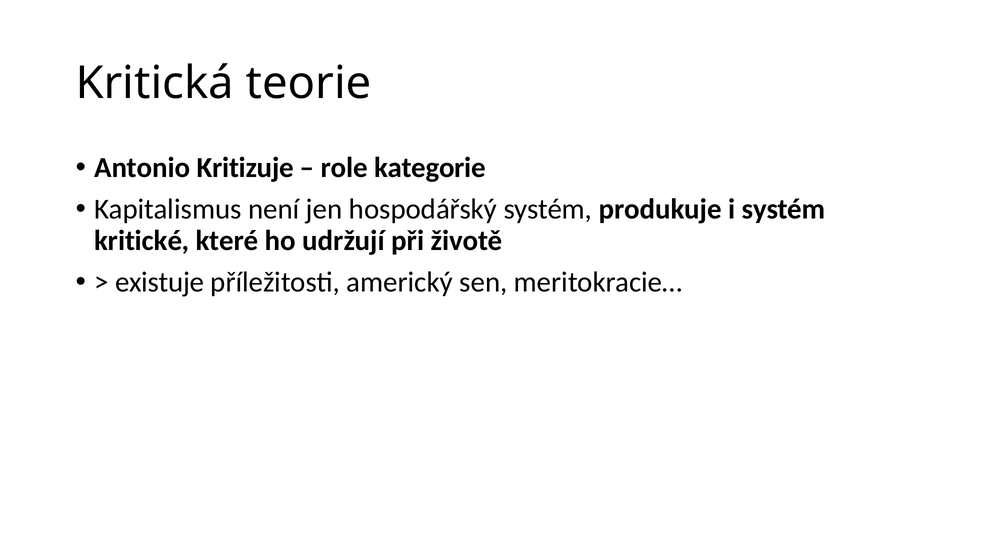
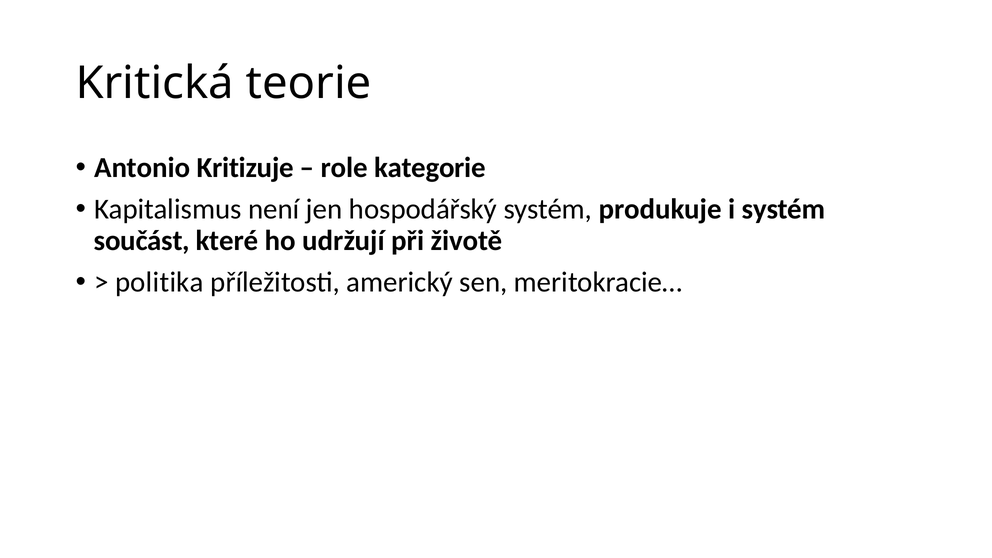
kritické: kritické -> součást (142, 241)
existuje: existuje -> politika (159, 282)
